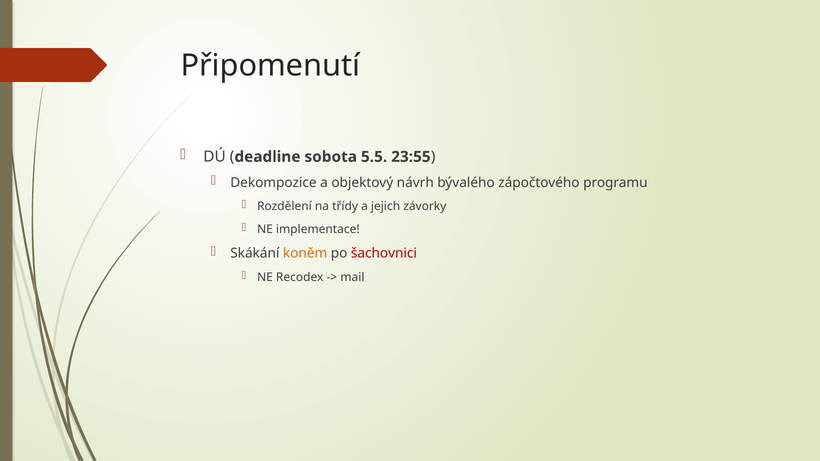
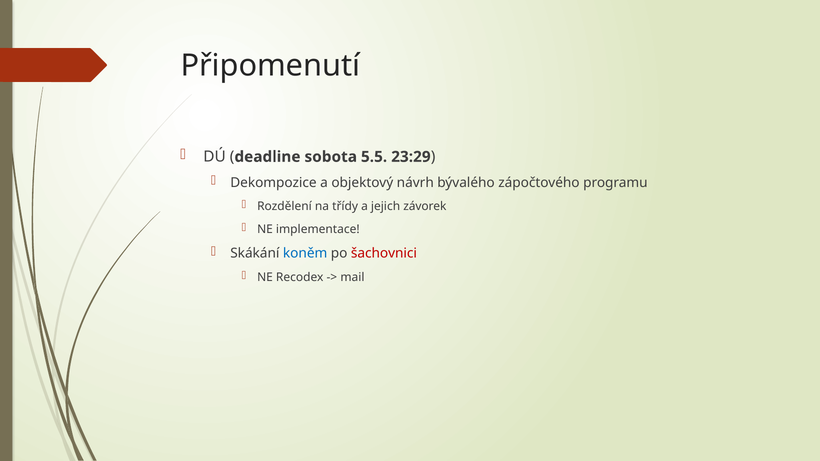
23:55: 23:55 -> 23:29 (411, 157)
závorky: závorky -> závorek (425, 207)
koněm colour: orange -> blue (305, 253)
